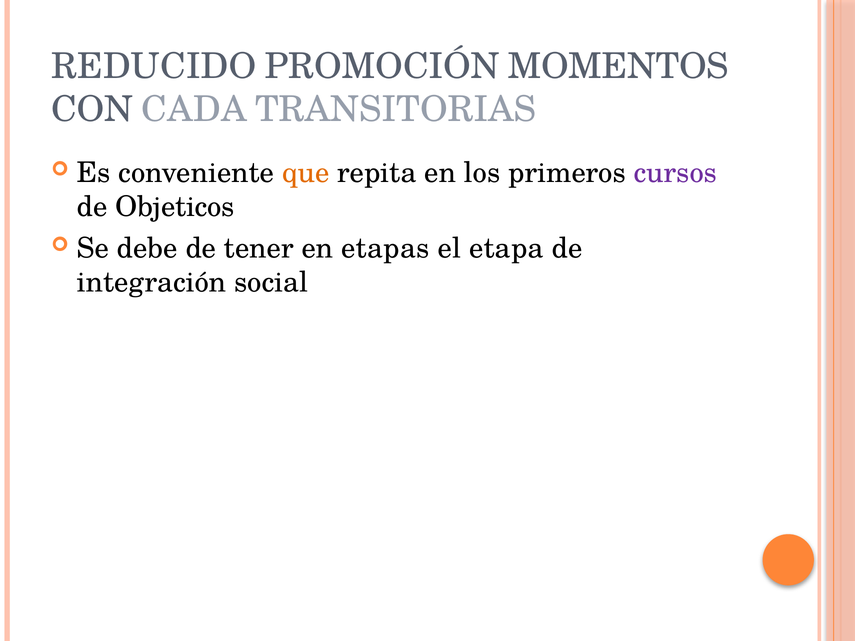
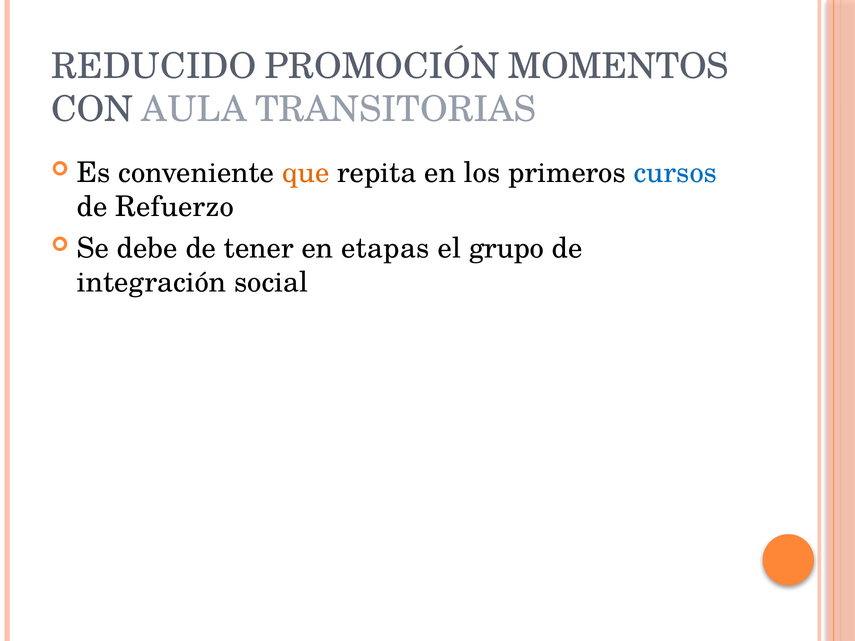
CADA: CADA -> AULA (194, 109)
cursos colour: purple -> blue (675, 173)
Objeticos: Objeticos -> Refuerzo (175, 207)
etapa: etapa -> grupo (507, 248)
